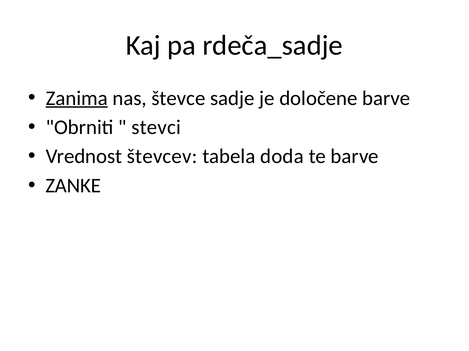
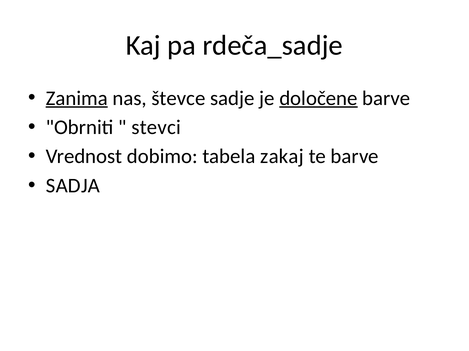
določene underline: none -> present (318, 98)
števcev: števcev -> dobimo (162, 157)
doda: doda -> zakaj (282, 157)
ZANKE: ZANKE -> SADJA (73, 186)
